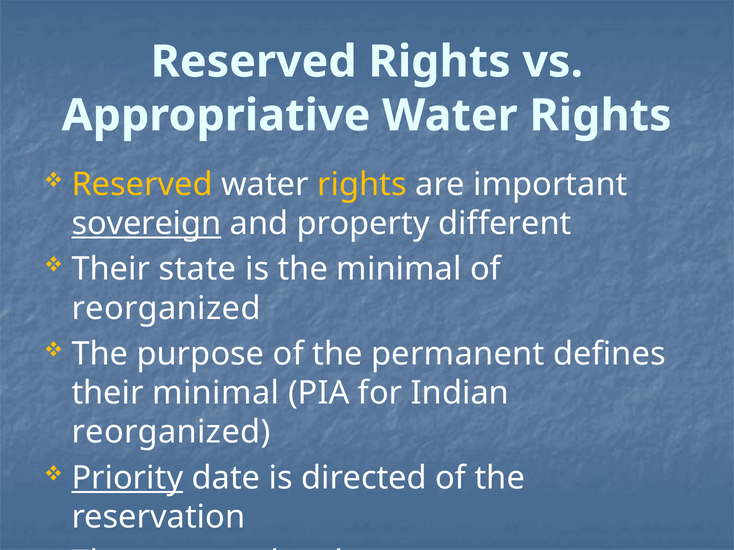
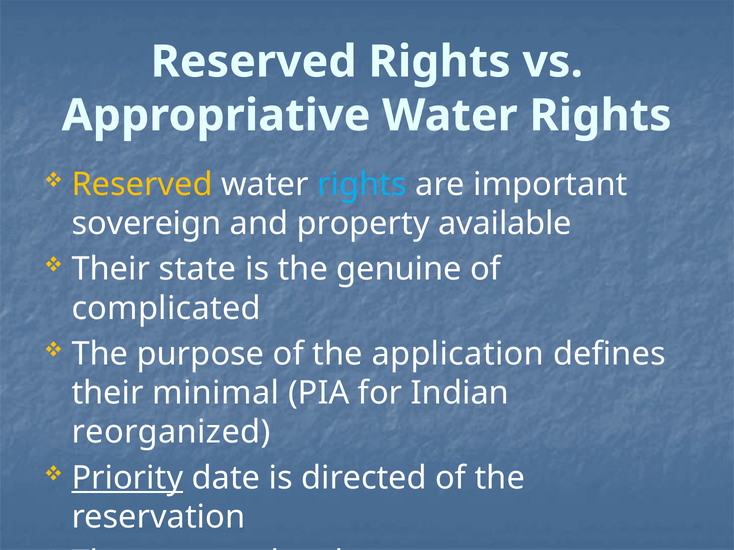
rights colour: yellow -> light blue (362, 185)
sovereign underline: present -> none (146, 224)
different: different -> available (505, 224)
the minimal: minimal -> genuine (399, 269)
reorganized: reorganized -> complicated (166, 309)
permanent: permanent -> application (458, 354)
